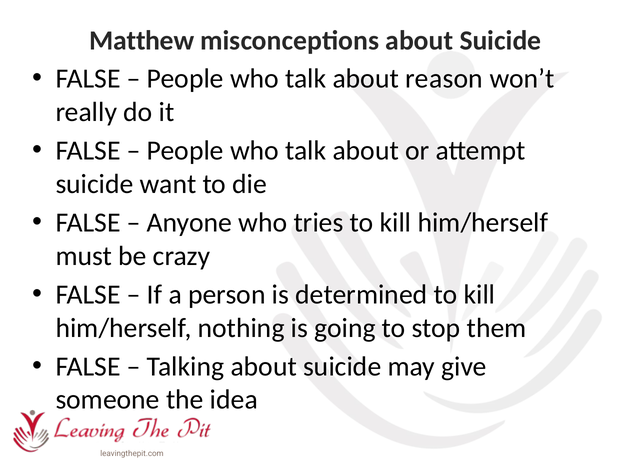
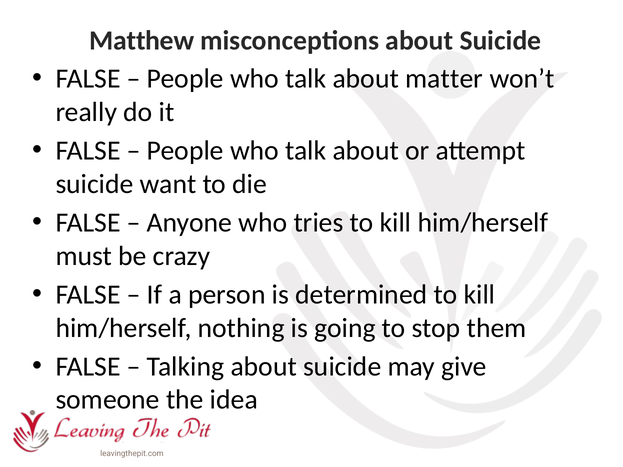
reason: reason -> matter (444, 79)
